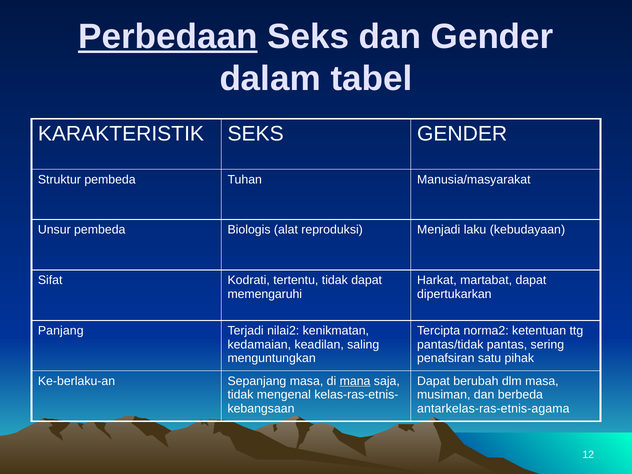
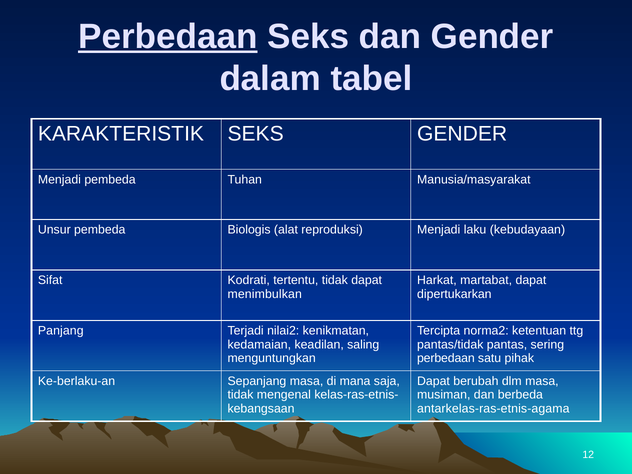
Struktur: Struktur -> Menjadi (59, 179)
memengaruhi: memengaruhi -> menimbulkan (265, 294)
penafsiran: penafsiran -> perbedaan (446, 358)
mana underline: present -> none (355, 381)
